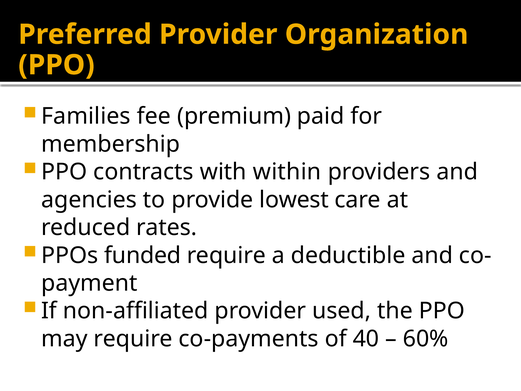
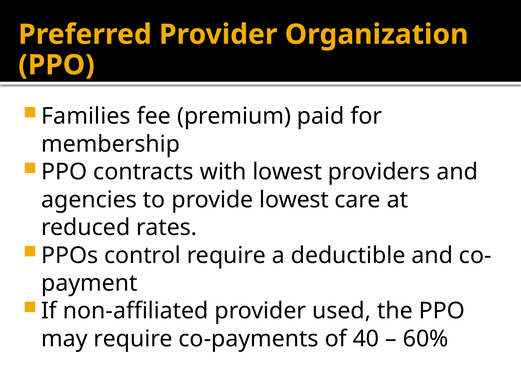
with within: within -> lowest (287, 172)
funded: funded -> control (143, 255)
